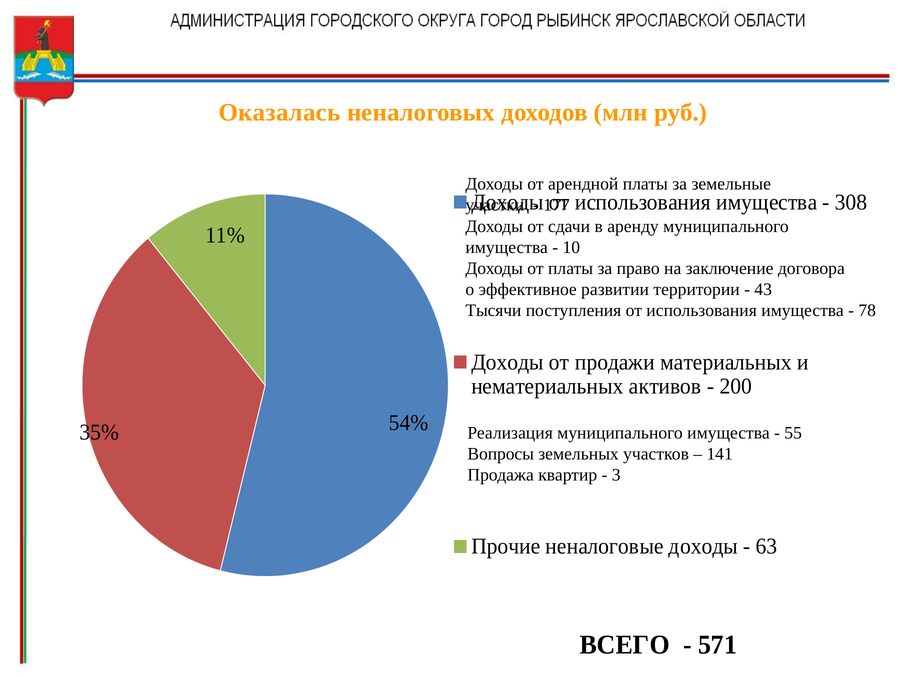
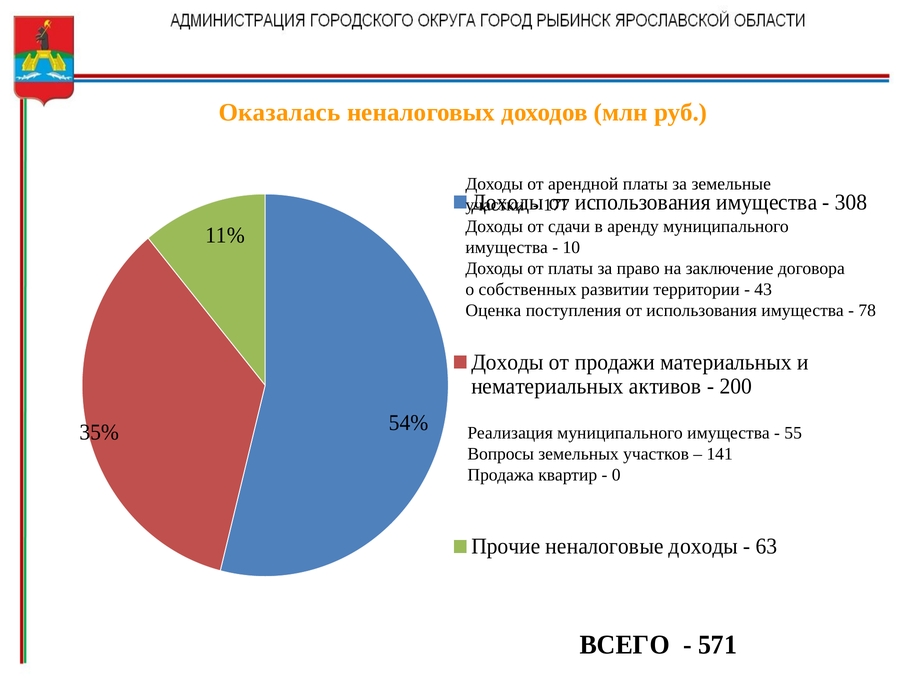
эффективное: эффективное -> собственных (528, 290)
Тысячи: Тысячи -> Оценка (493, 311)
3: 3 -> 0 (616, 475)
